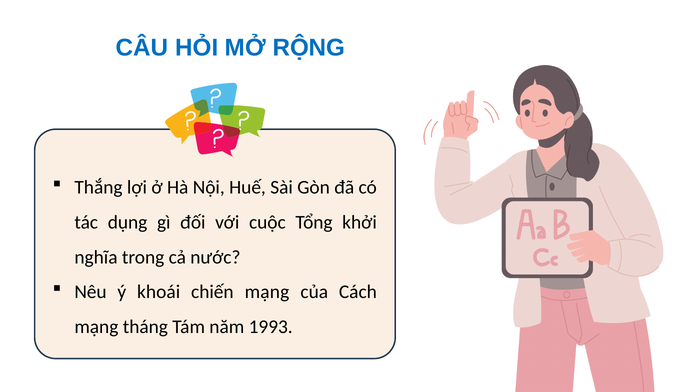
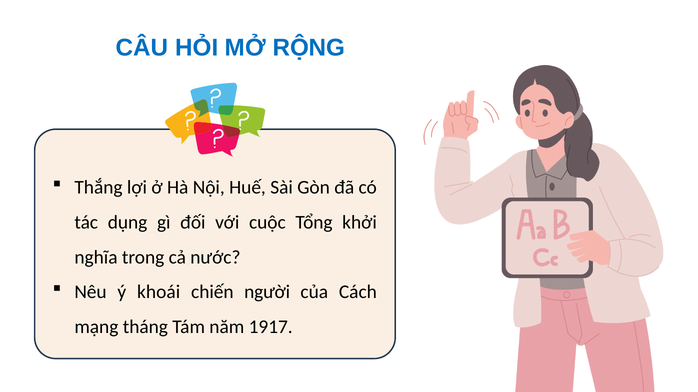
chiến mạng: mạng -> người (267, 292)
1993: 1993 -> 1917 (271, 327)
